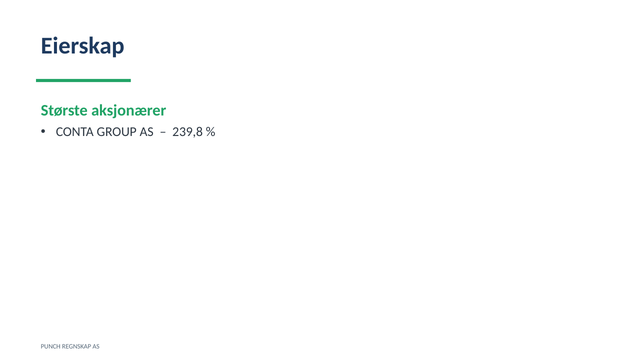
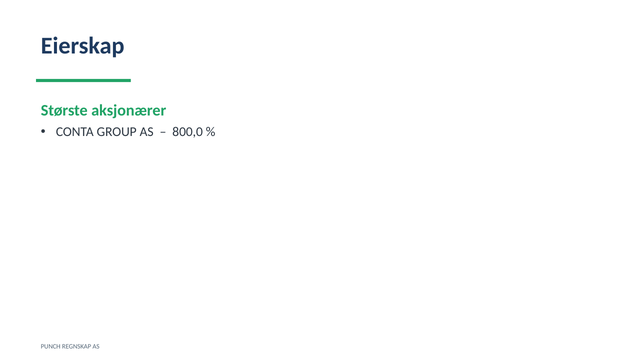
239,8: 239,8 -> 800,0 (188, 132)
